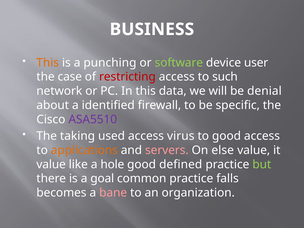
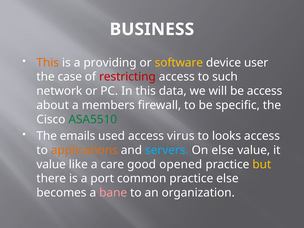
punching: punching -> providing (110, 63)
software colour: light green -> yellow (179, 63)
be denial: denial -> access (265, 91)
identified: identified -> members (108, 105)
ASA5510 colour: purple -> green (93, 119)
taking: taking -> emails (78, 136)
to good: good -> looks (227, 136)
servers colour: pink -> light blue (167, 150)
hole: hole -> care (112, 164)
defined: defined -> opened (181, 164)
but colour: light green -> yellow (262, 164)
goal: goal -> port (102, 179)
practice falls: falls -> else (227, 179)
